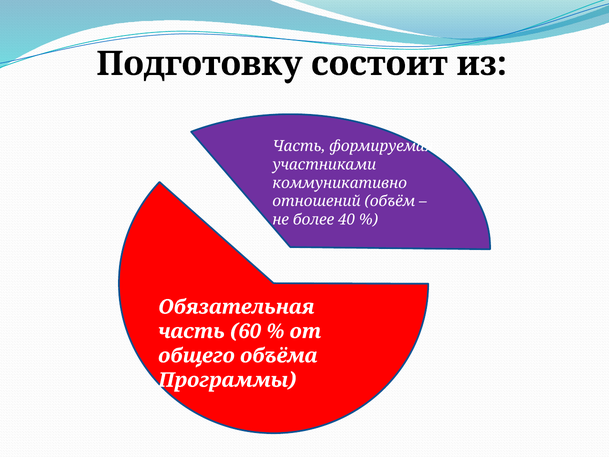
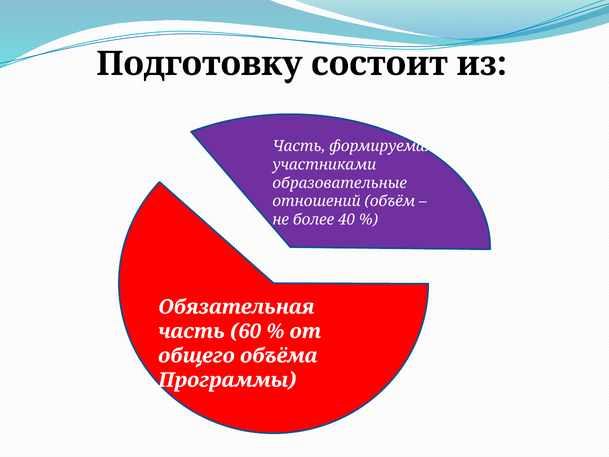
коммуникативно: коммуникативно -> образовательные (340, 183)
